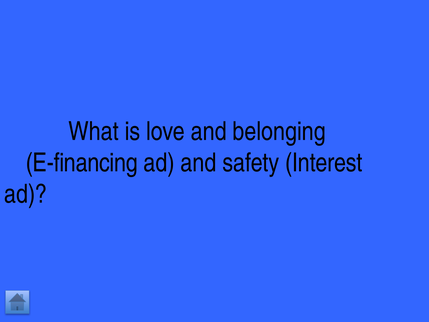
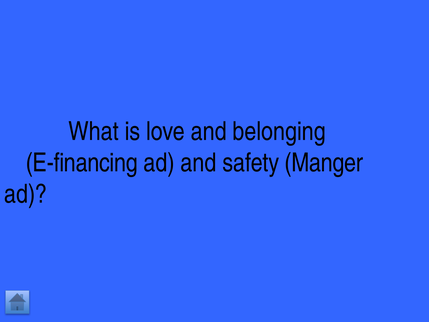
Interest: Interest -> Manger (324, 163)
